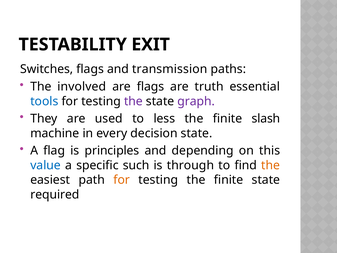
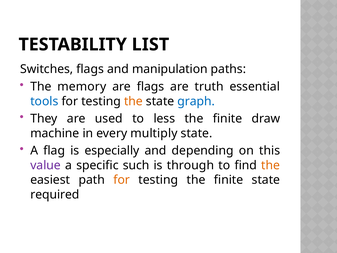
EXIT: EXIT -> LIST (150, 44)
transmission: transmission -> manipulation (170, 69)
involved: involved -> memory (82, 87)
the colour: purple -> orange (133, 101)
graph colour: purple -> blue (196, 101)
slash: slash -> draw (266, 119)
decision: decision -> multiply (154, 133)
principles: principles -> especially (112, 151)
value colour: blue -> purple (46, 165)
